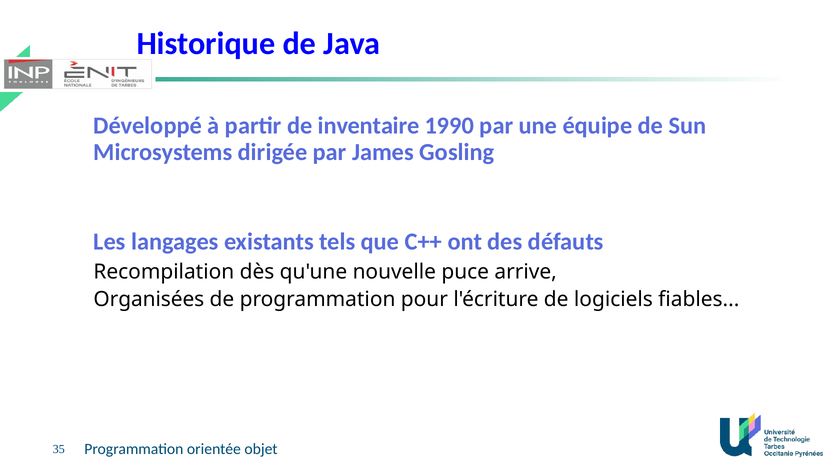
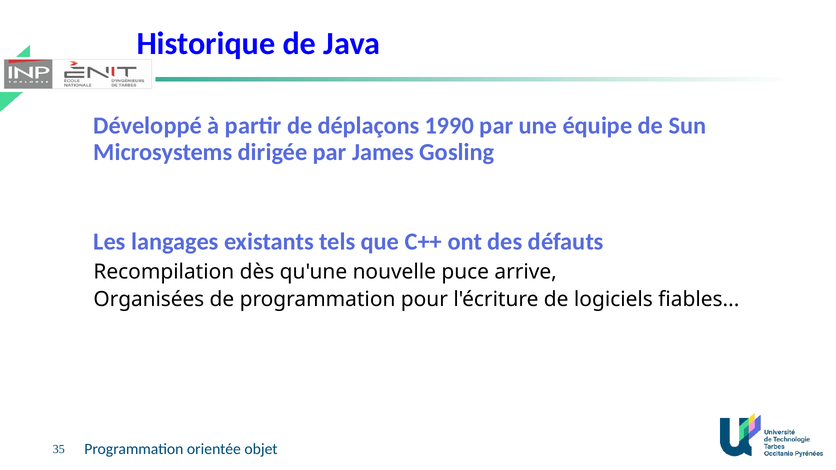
inventaire: inventaire -> déplaçons (369, 126)
